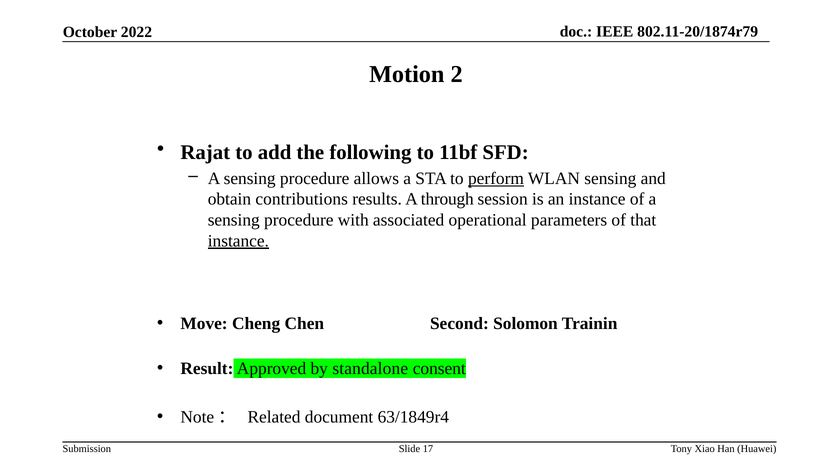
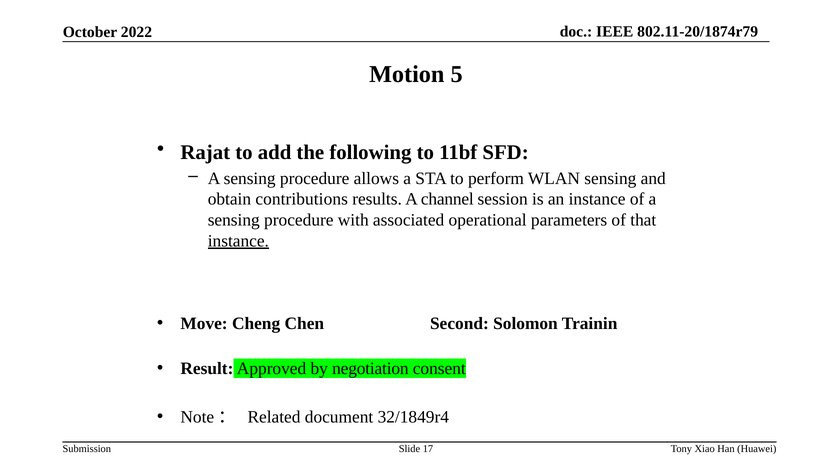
2: 2 -> 5 (457, 74)
perform underline: present -> none (496, 178)
through: through -> channel (447, 199)
standalone: standalone -> negotiation (370, 368)
63/1849r4: 63/1849r4 -> 32/1849r4 (413, 417)
